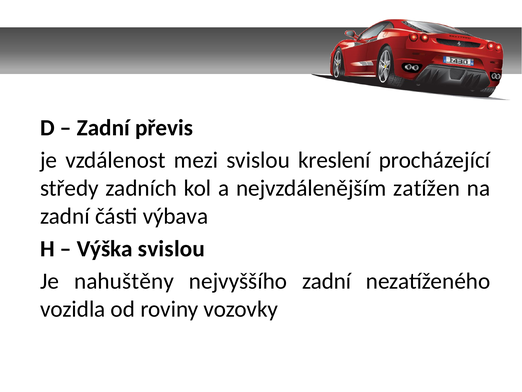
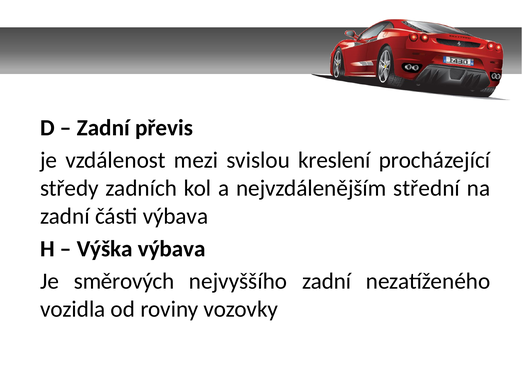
zatížen: zatížen -> střední (427, 188)
Výška svislou: svislou -> výbava (172, 248)
nahuštěny: nahuštěny -> směrových (124, 281)
